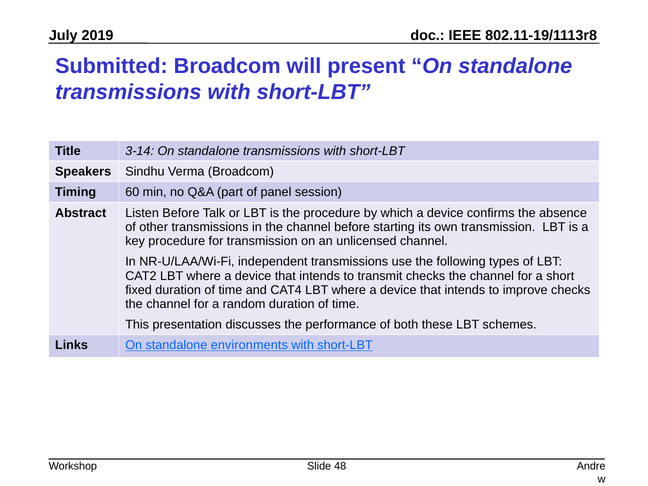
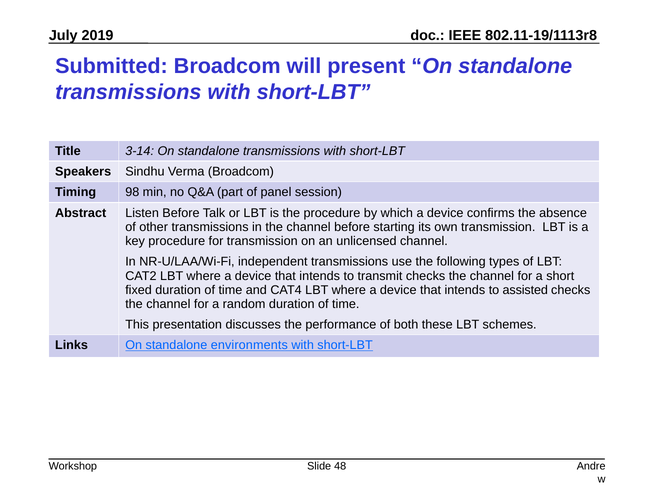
60: 60 -> 98 (132, 192)
improve: improve -> assisted (525, 290)
